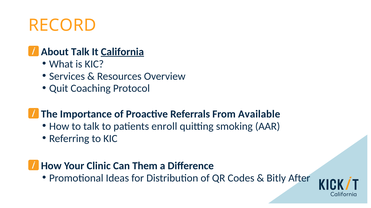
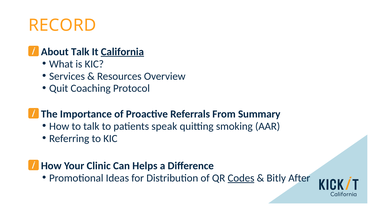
Available: Available -> Summary (259, 114)
enroll: enroll -> speak (164, 127)
Them: Them -> Helps (145, 166)
Codes underline: none -> present (241, 179)
